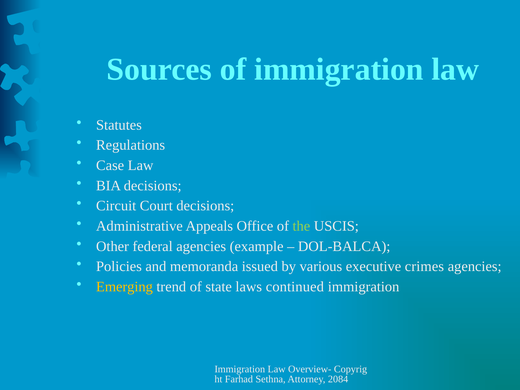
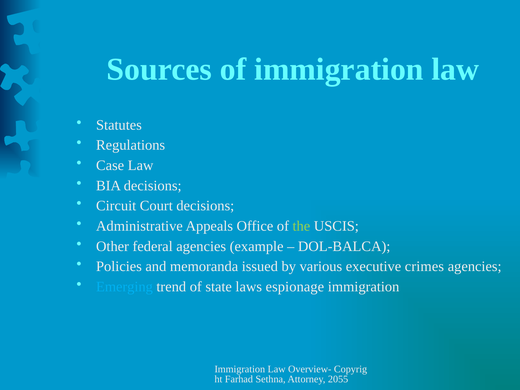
Emerging colour: yellow -> light blue (124, 287)
continued: continued -> espionage (295, 287)
2084: 2084 -> 2055 (338, 379)
